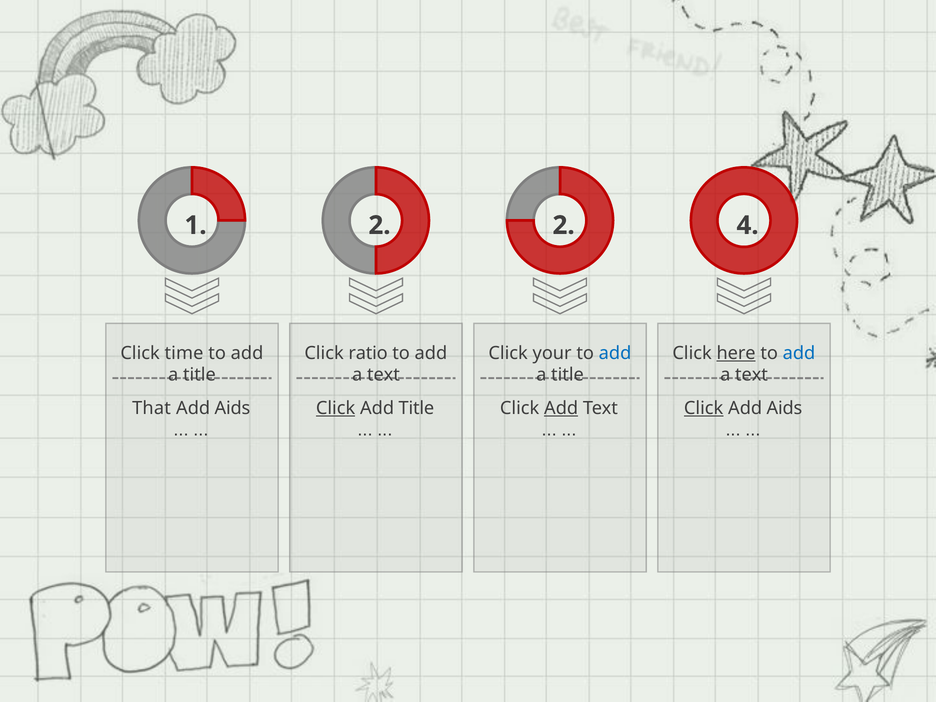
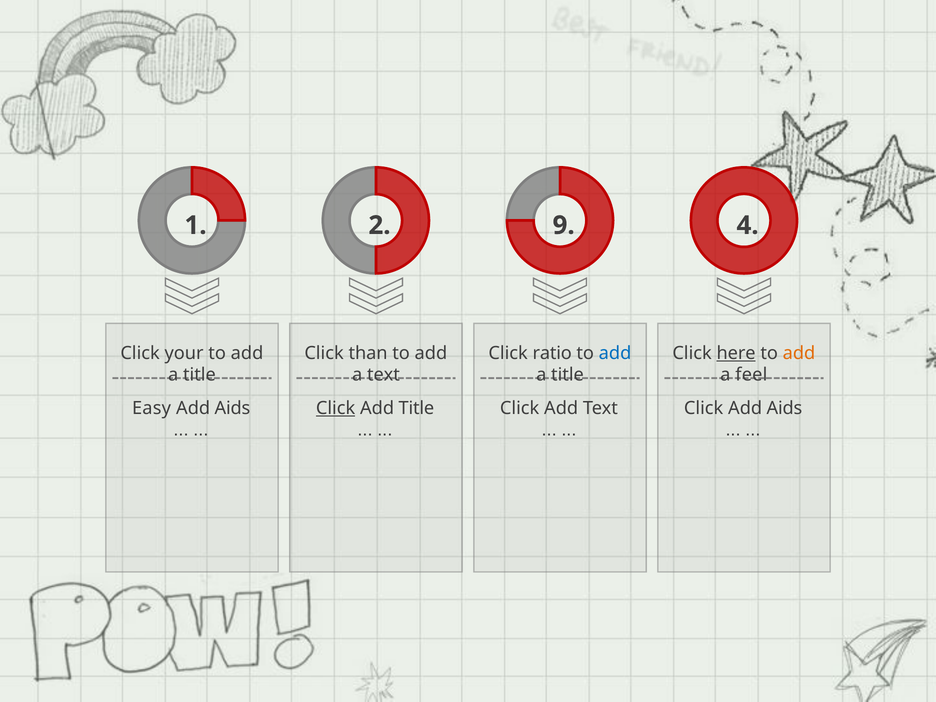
2 2: 2 -> 9 (564, 225)
time: time -> your (184, 353)
ratio: ratio -> than (368, 353)
your: your -> ratio (552, 353)
add colour: blue -> orange (799, 353)
text: text -> feel (751, 375)
That: That -> Easy (152, 408)
Add underline: present -> none (561, 408)
Click underline: present -> none (704, 408)
